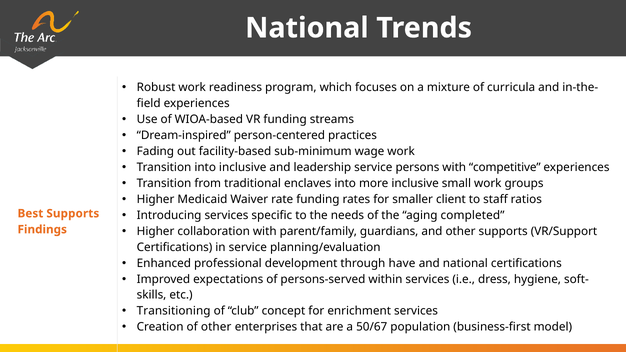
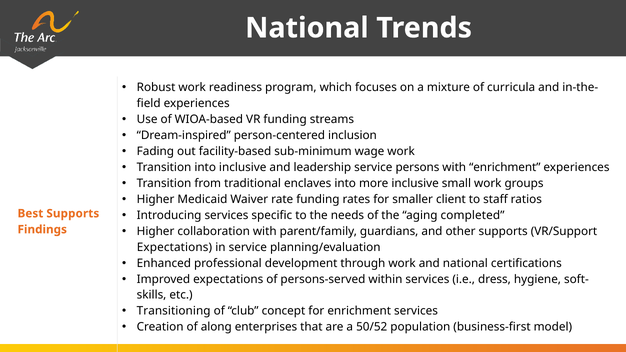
practices: practices -> inclusion (352, 136)
with competitive: competitive -> enrichment (505, 167)
Certifications: Certifications -> Expectations (174, 247)
through have: have -> work (402, 263)
of other: other -> along (216, 327)
50/67: 50/67 -> 50/52 (372, 327)
